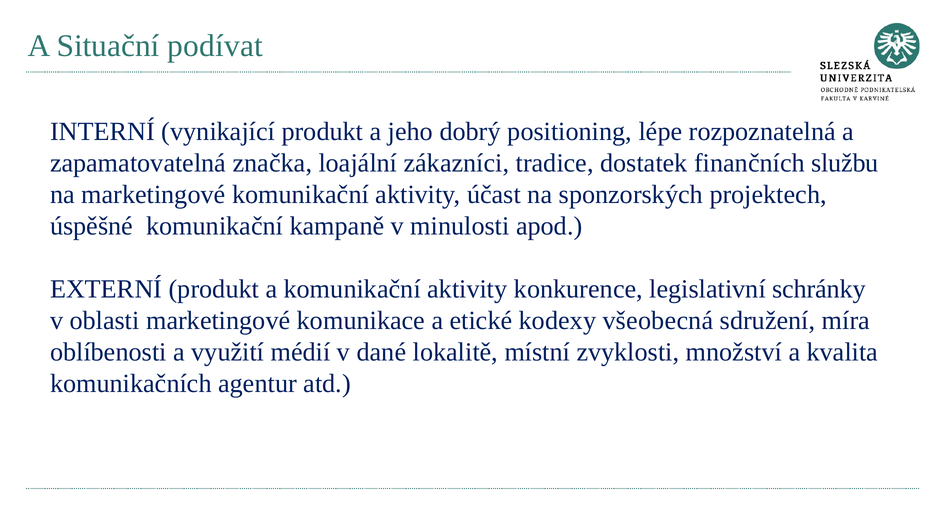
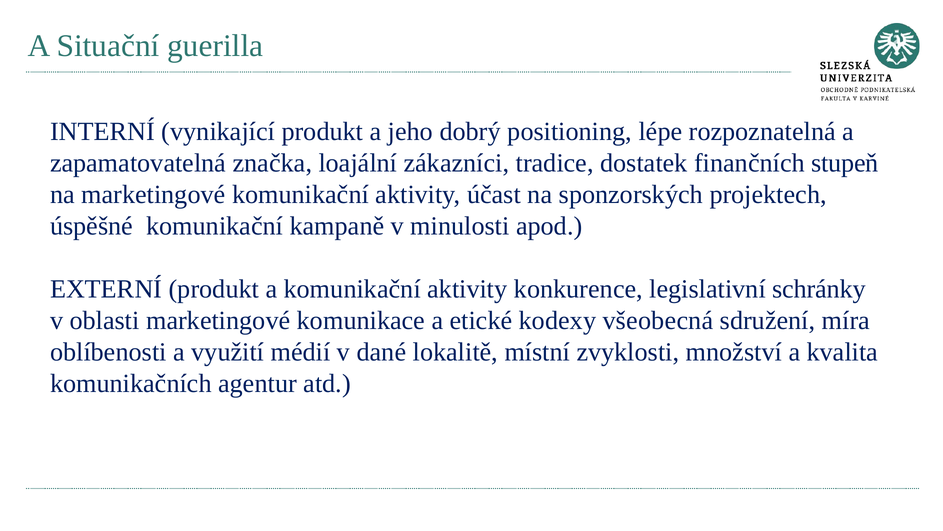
podívat: podívat -> guerilla (215, 46)
službu: službu -> stupeň (845, 163)
